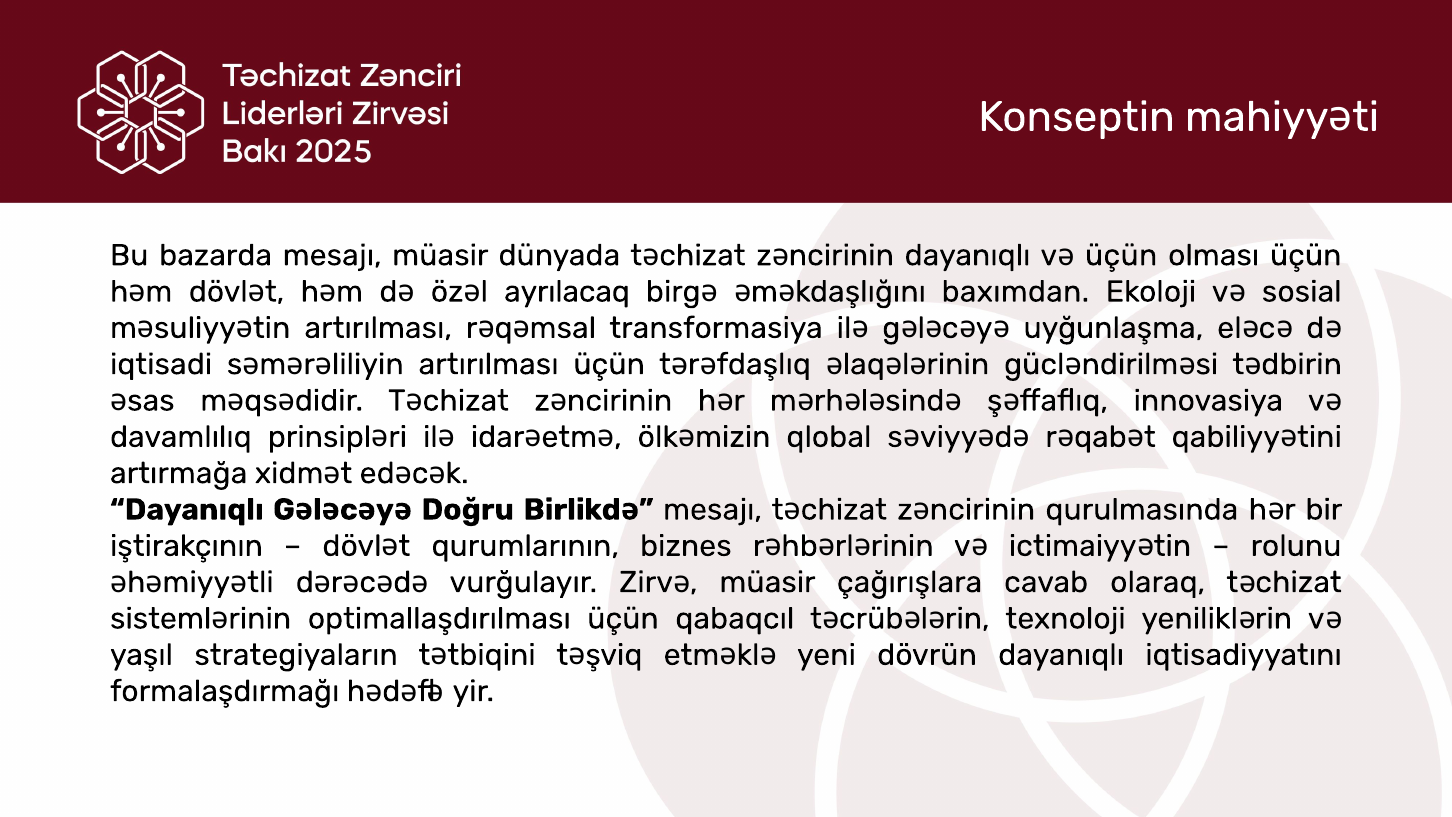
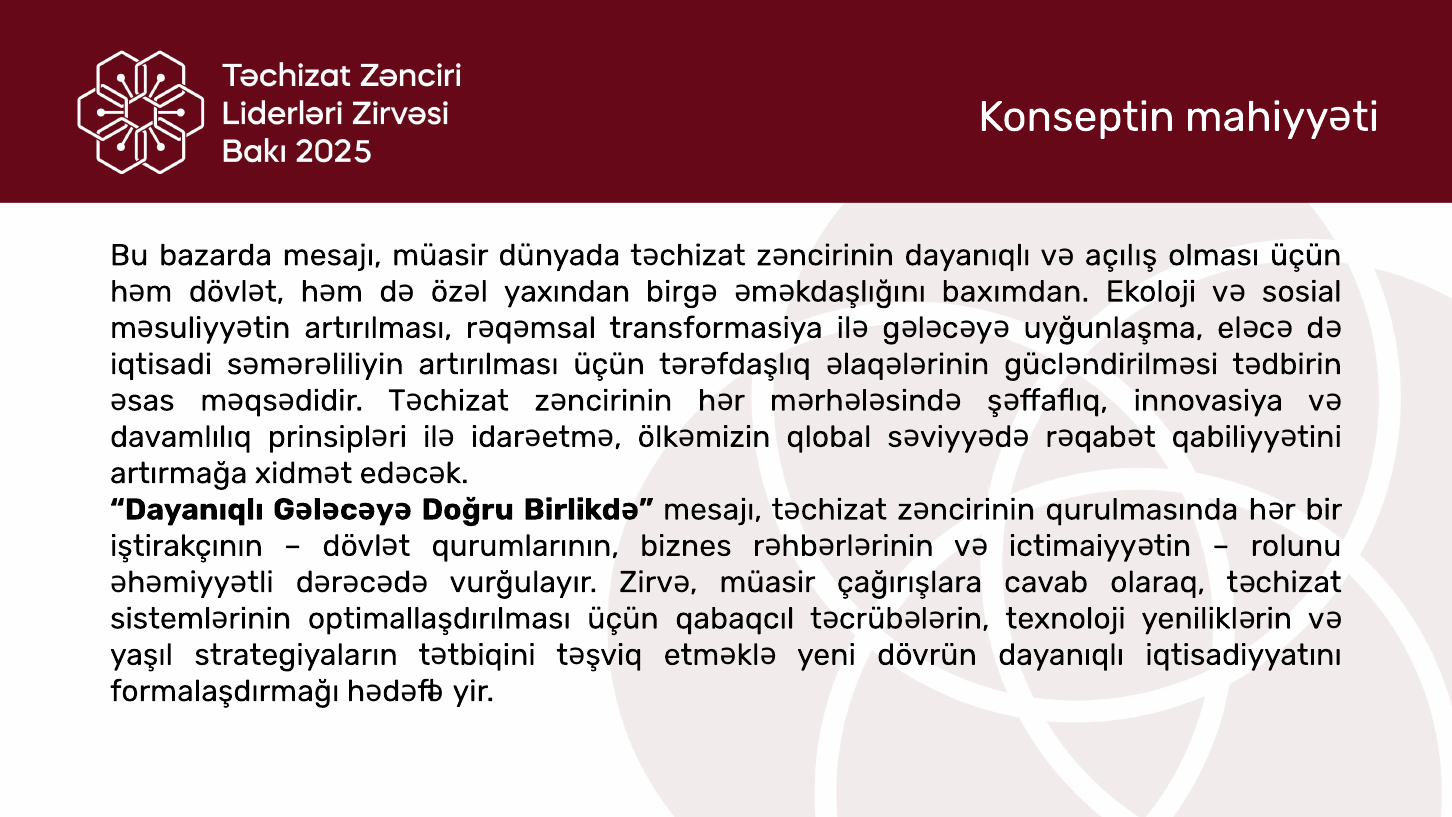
üçün: üçün -> açılış (1121, 255)
ayrılacaq: ayrılacaq -> yaxından (567, 291)
